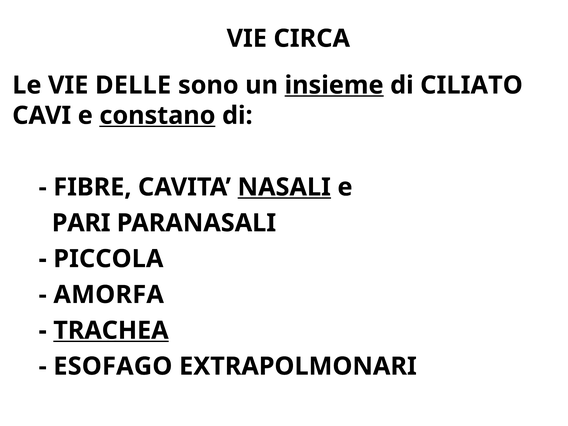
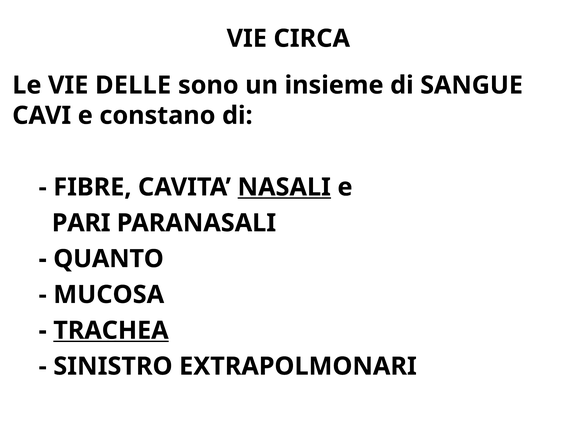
insieme underline: present -> none (334, 85)
CILIATO: CILIATO -> SANGUE (472, 85)
constano underline: present -> none (157, 116)
PICCOLA: PICCOLA -> QUANTO (109, 259)
AMORFA: AMORFA -> MUCOSA (109, 295)
ESOFAGO: ESOFAGO -> SINISTRO (113, 366)
